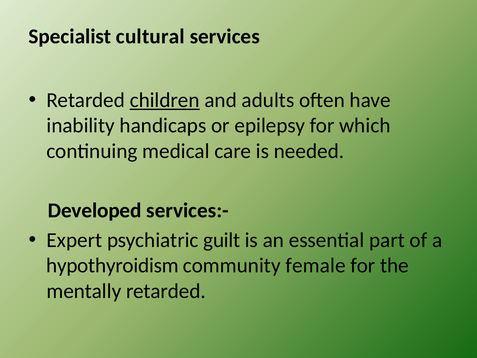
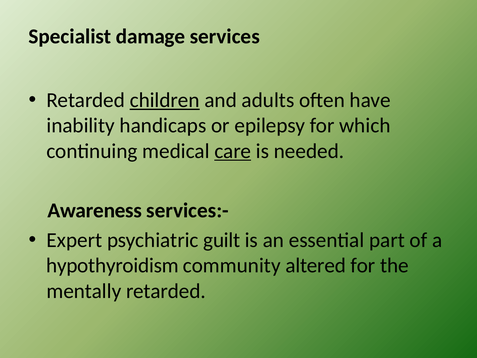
cultural: cultural -> damage (151, 36)
care underline: none -> present (233, 151)
Developed: Developed -> Awareness (95, 210)
female: female -> altered (316, 265)
